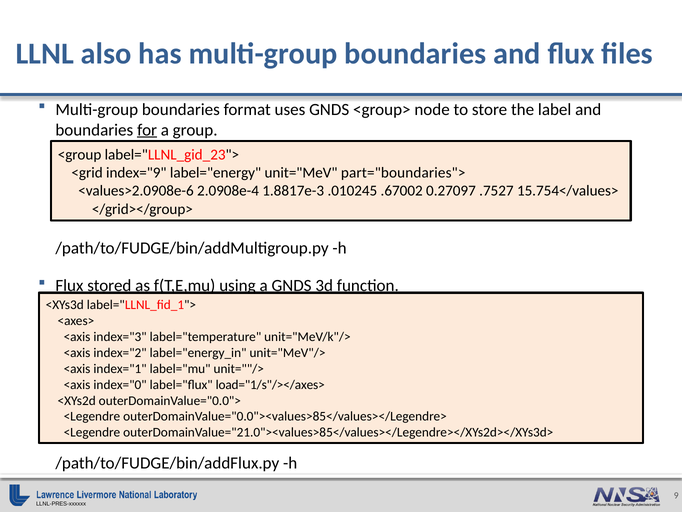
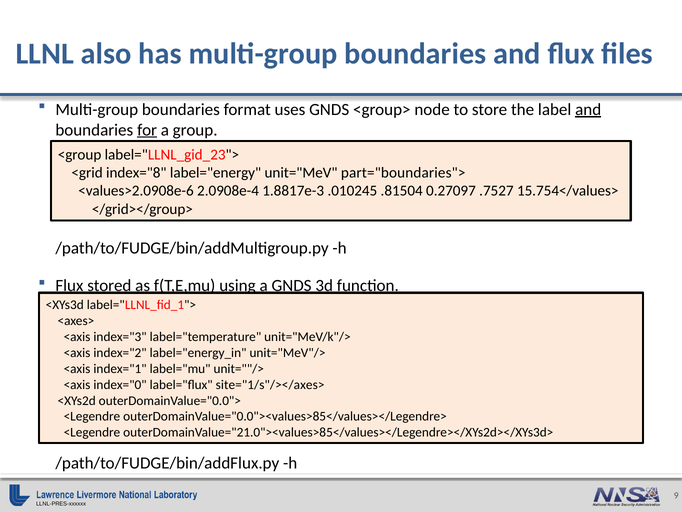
and underline: none -> present (588, 109)
index="9: index="9 -> index="8 (136, 173)
.67002: .67002 -> .81504 (402, 191)
load="1/s"/></axes>: load="1/s"/></axes> -> site="1/s"/></axes> (270, 384)
